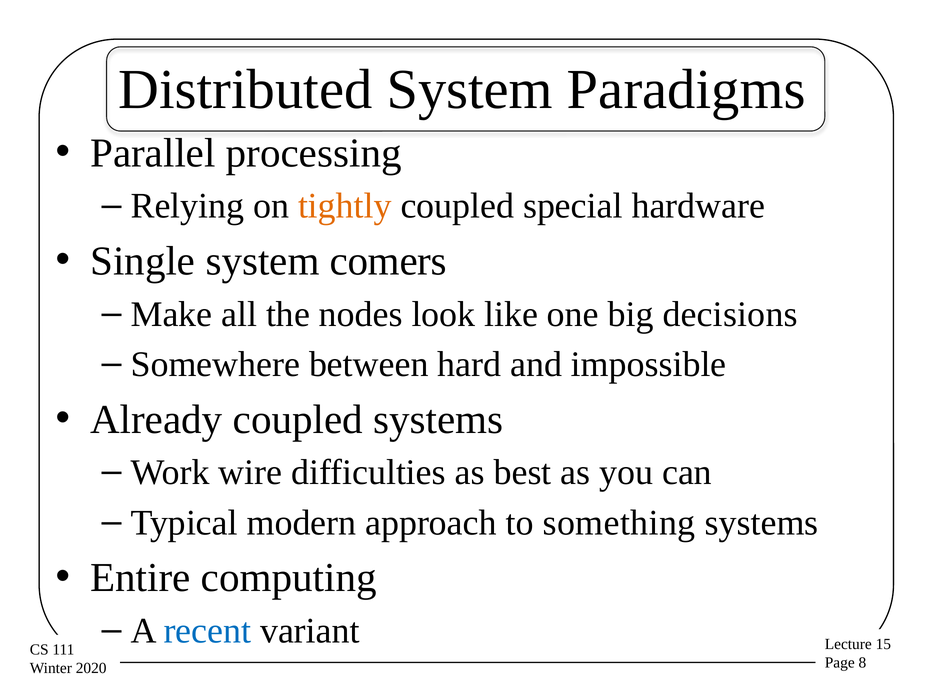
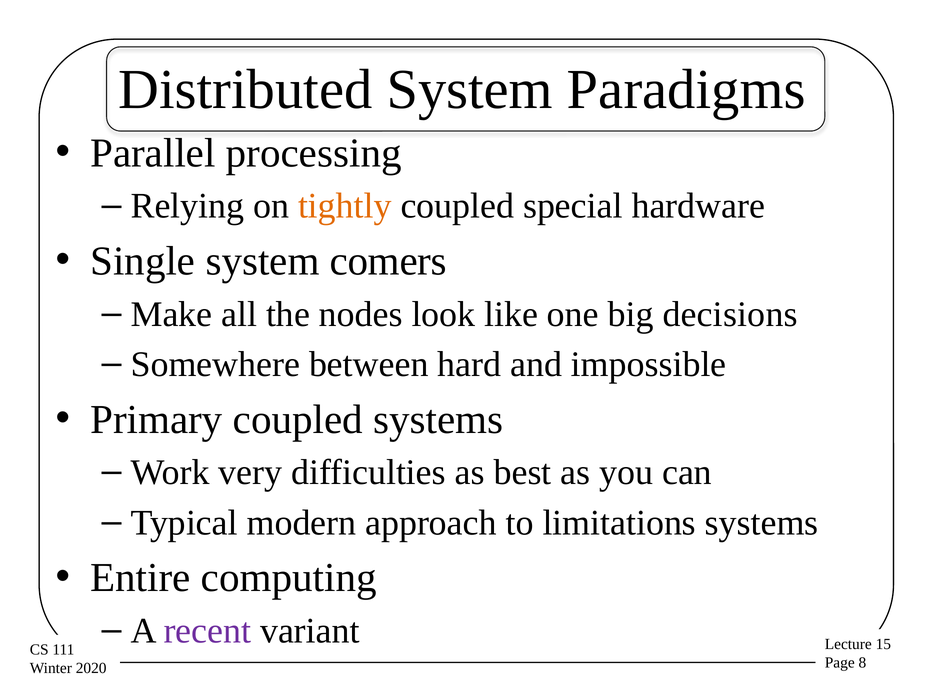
Already: Already -> Primary (156, 419)
wire: wire -> very (250, 472)
something: something -> limitations (619, 523)
recent colour: blue -> purple (207, 631)
